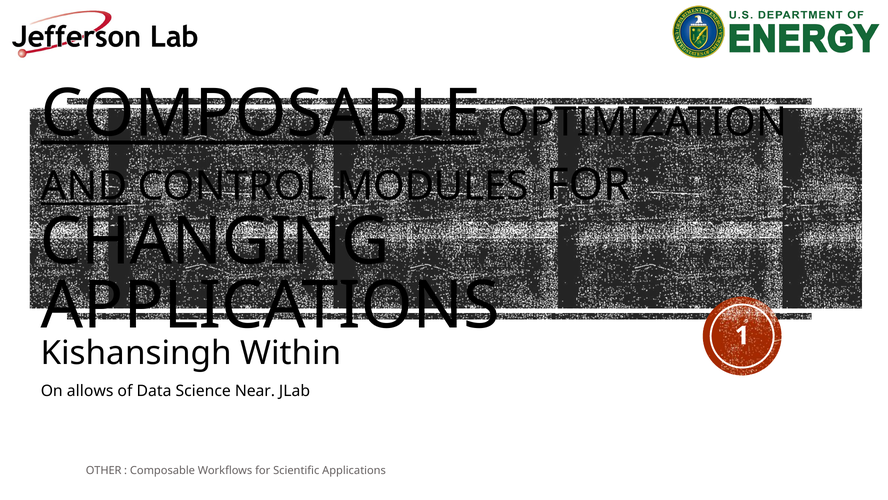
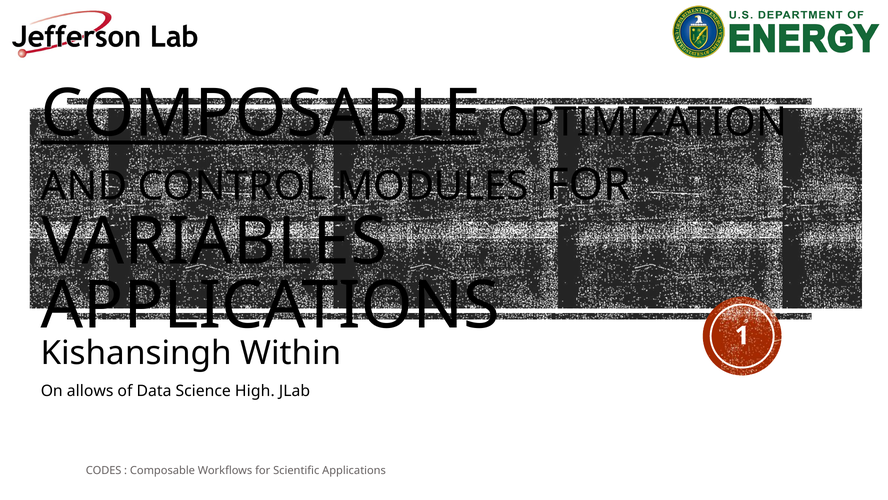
AND underline: present -> none (84, 186)
CHANGING: CHANGING -> VARIABLES (214, 242)
Near: Near -> High (255, 391)
OTHER: OTHER -> CODES (104, 470)
